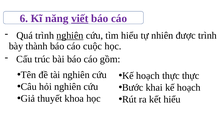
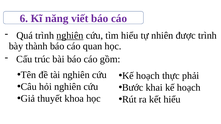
viết underline: present -> none (80, 18)
cuộc: cuộc -> quan (93, 46)
thực thực: thực -> phải (191, 76)
